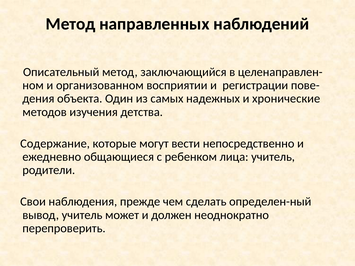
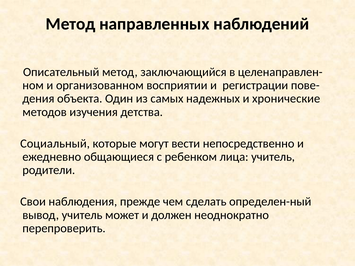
Содержание: Содержание -> Социальный (55, 144)
